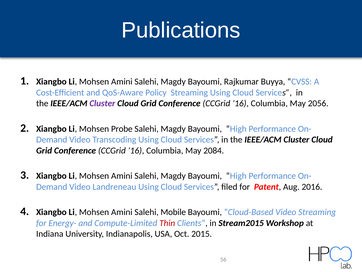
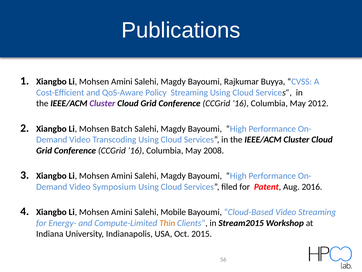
2056: 2056 -> 2012 (318, 103)
Probe: Probe -> Batch (122, 129)
2084: 2084 -> 2008 (214, 150)
Landreneau: Landreneau -> Symposium (114, 186)
Thin colour: red -> orange (167, 223)
